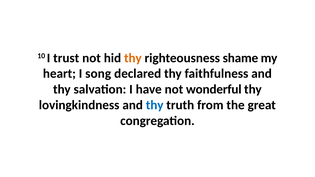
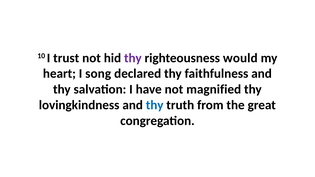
thy colour: orange -> purple (133, 58)
shame: shame -> would (240, 58)
wonderful: wonderful -> magnified (214, 90)
